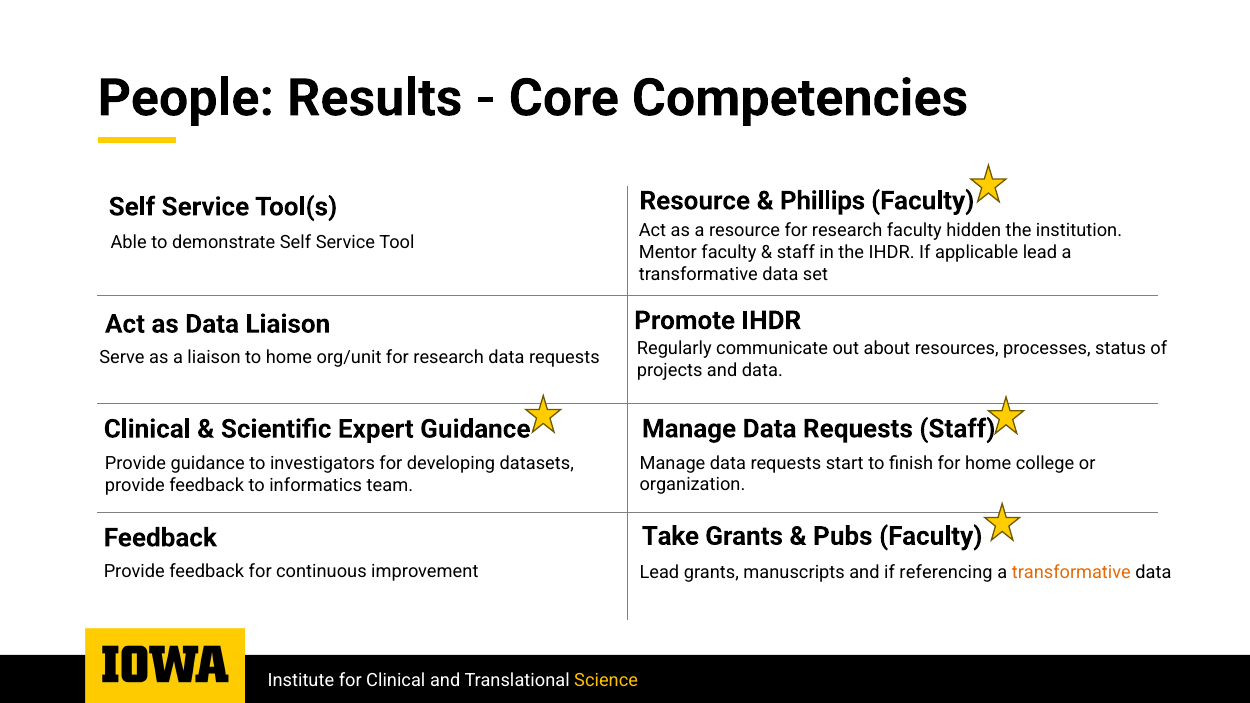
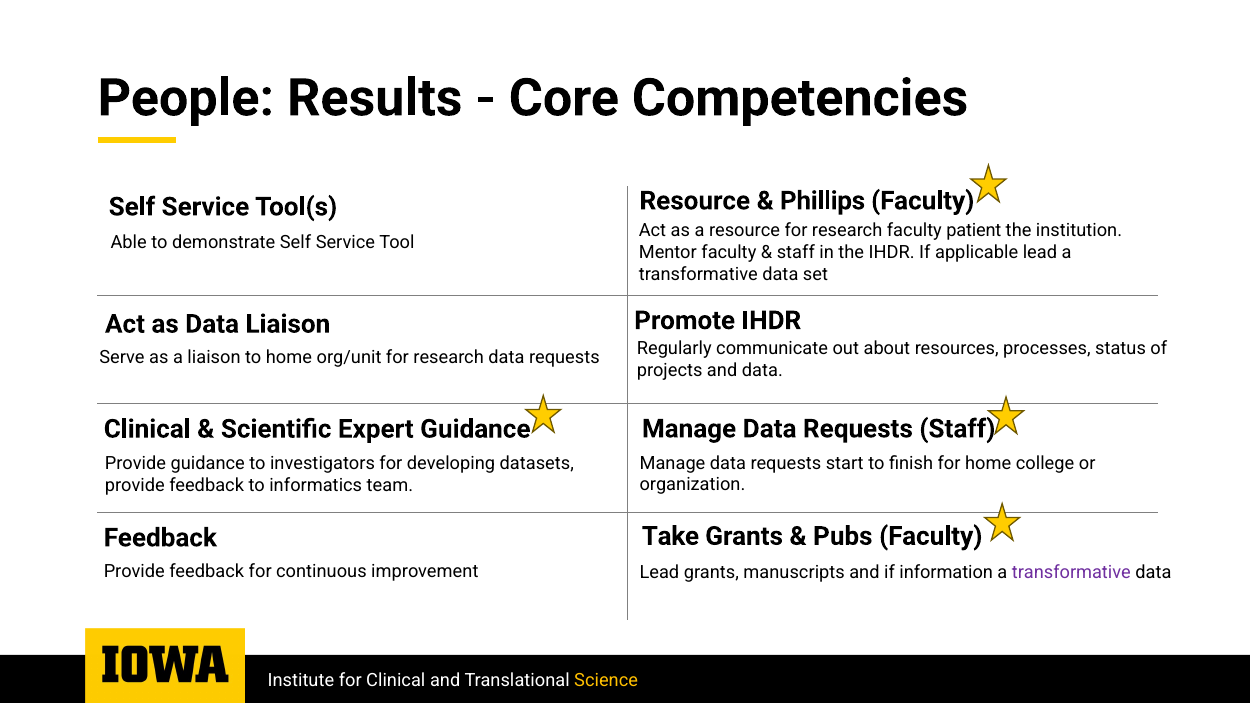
hidden: hidden -> patient (974, 230)
referencing: referencing -> information (946, 573)
transformative colour: orange -> purple (1071, 573)
